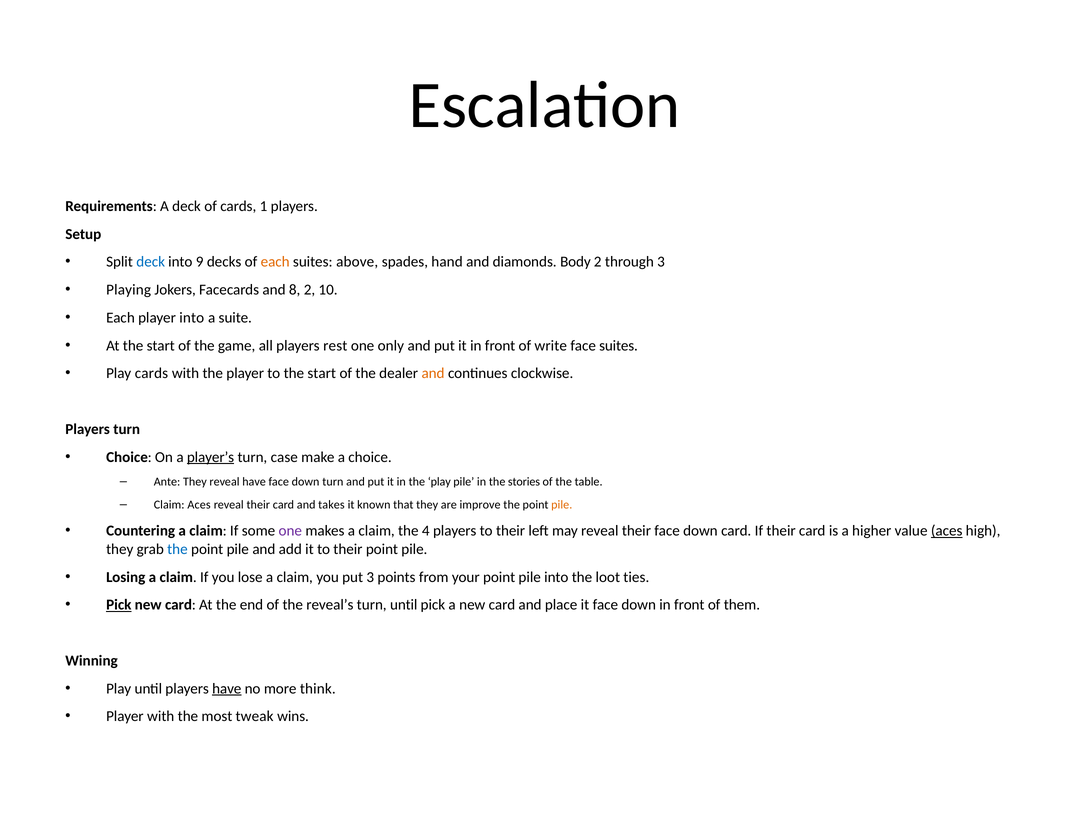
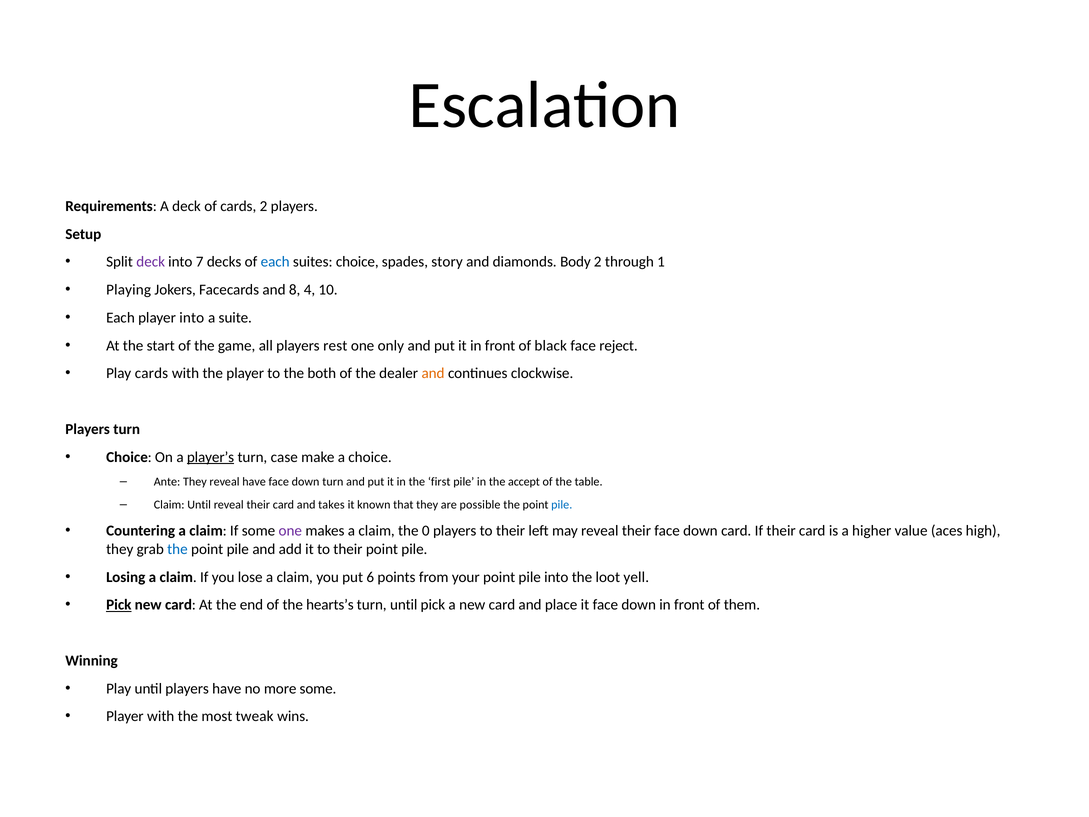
cards 1: 1 -> 2 (263, 206)
deck colour: blue -> purple (151, 262)
9: 9 -> 7 (200, 262)
each colour: orange -> blue (275, 262)
suites above: above -> choice (357, 262)
hand: hand -> story (447, 262)
through 3: 3 -> 1 (661, 262)
8 2: 2 -> 4 (309, 290)
write: write -> black (551, 346)
face suites: suites -> reject (618, 346)
to the start: start -> both (322, 373)
the play: play -> first (439, 482)
stories: stories -> accept (524, 482)
Claim Aces: Aces -> Until (199, 505)
improve: improve -> possible (480, 505)
pile colour: orange -> blue (562, 505)
4: 4 -> 0 (426, 531)
aces underline: present -> none (947, 531)
put 3: 3 -> 6 (370, 577)
ties: ties -> yell (636, 577)
reveal’s: reveal’s -> hearts’s (330, 605)
have underline: present -> none (227, 688)
more think: think -> some (318, 688)
